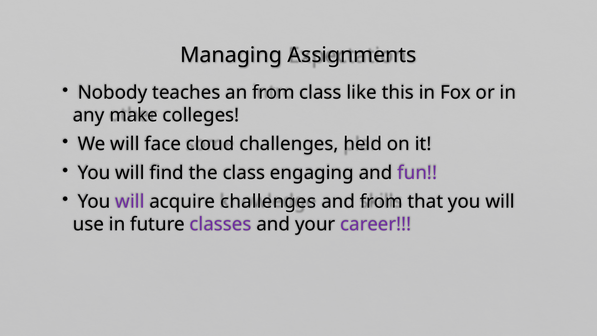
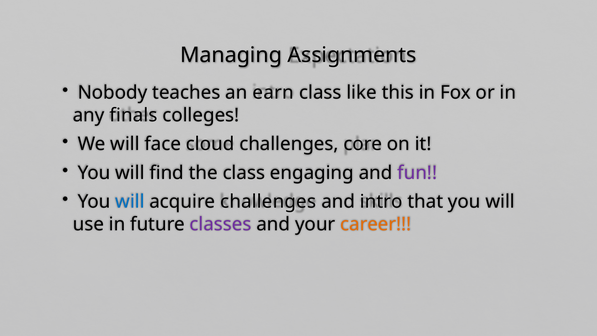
an from: from -> earn (273, 93)
make: make -> finals (133, 115)
held: held -> core (363, 144)
will colour: purple -> blue (130, 202)
and from: from -> intro (381, 202)
career colour: purple -> orange (376, 224)
